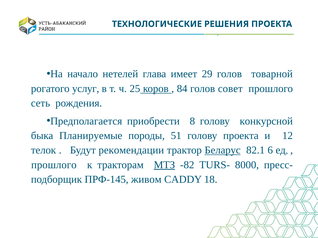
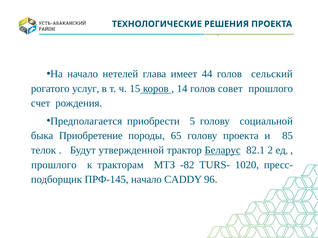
29: 29 -> 44 (207, 74)
товарной: товарной -> сельский (272, 74)
25: 25 -> 15 (135, 89)
84: 84 -> 14 (182, 89)
сеть: сеть -> счет (41, 103)
8: 8 -> 5 (192, 121)
конкурсной: конкурсной -> социальной (266, 121)
Планируемые: Планируемые -> Приобретение (91, 136)
51: 51 -> 65 (176, 136)
12: 12 -> 85 (288, 136)
рекомендации: рекомендации -> утвержденной (131, 151)
6: 6 -> 2 (270, 151)
МТЗ underline: present -> none (164, 165)
8000: 8000 -> 1020 (247, 165)
ПРФ-145 живом: живом -> начало (146, 180)
18: 18 -> 96 (211, 180)
